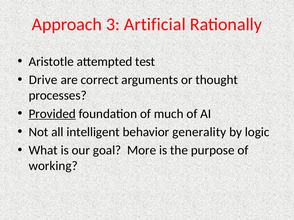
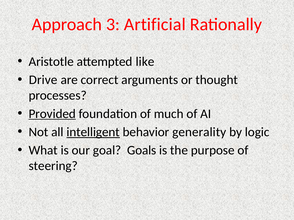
test: test -> like (145, 62)
intelligent underline: none -> present (93, 132)
More: More -> Goals (142, 151)
working: working -> steering (53, 166)
